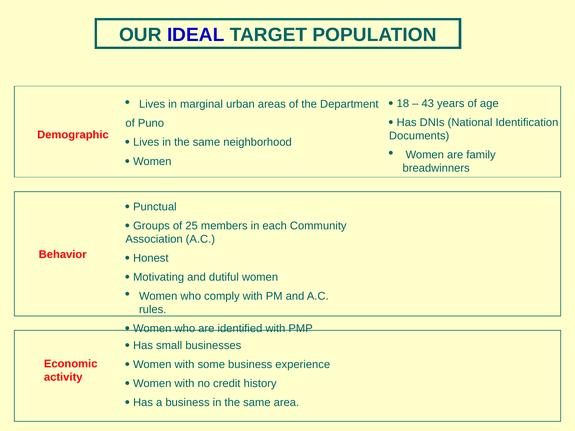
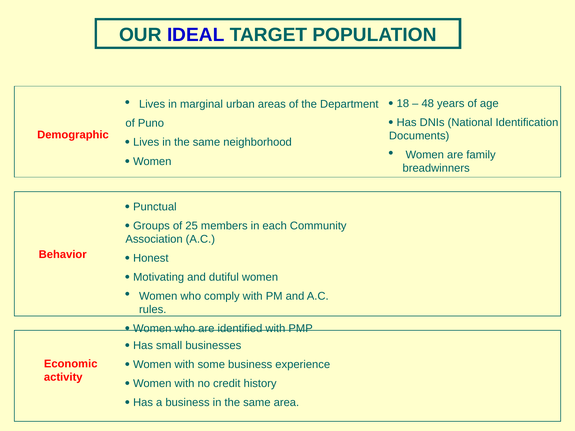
43: 43 -> 48 (428, 103)
